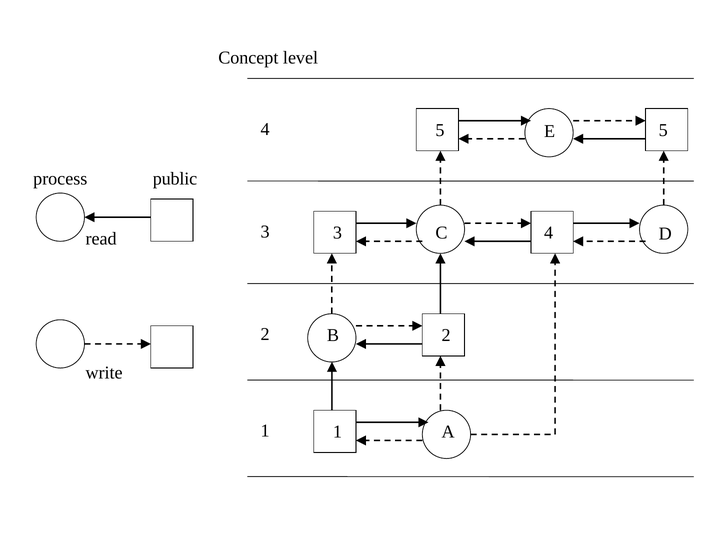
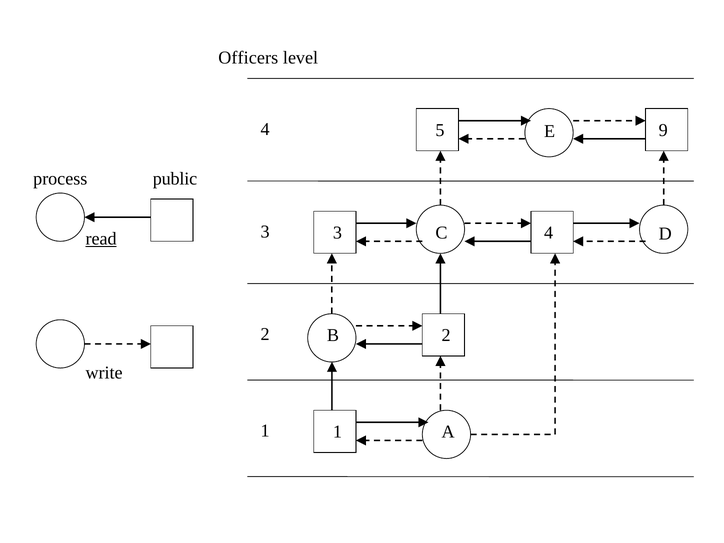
Concept: Concept -> Officers (248, 58)
E 5: 5 -> 9 (663, 130)
read underline: none -> present (101, 239)
